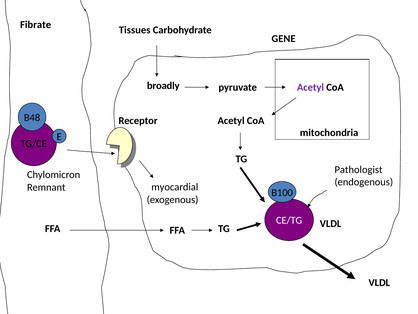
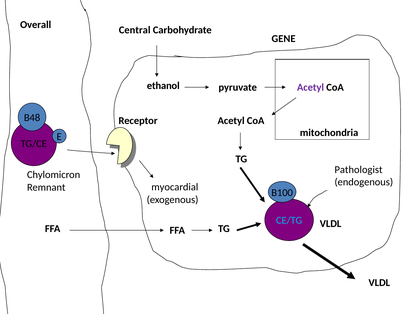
Fibrate: Fibrate -> Overall (36, 25)
Tissues: Tissues -> Central (135, 30)
broadly: broadly -> ethanol (163, 86)
CE/TG colour: white -> light blue (289, 220)
